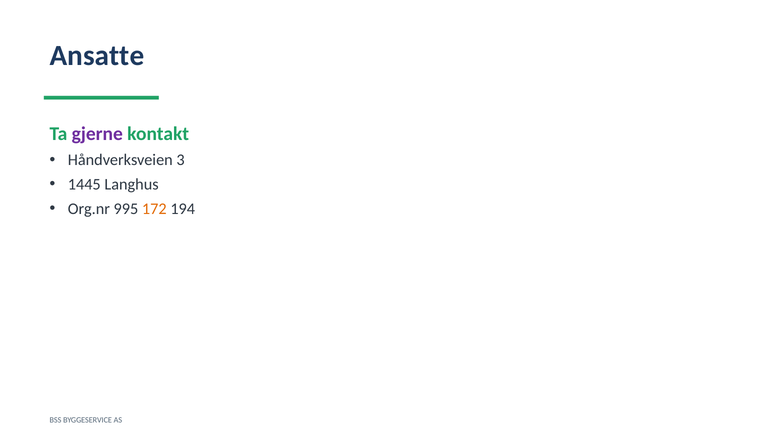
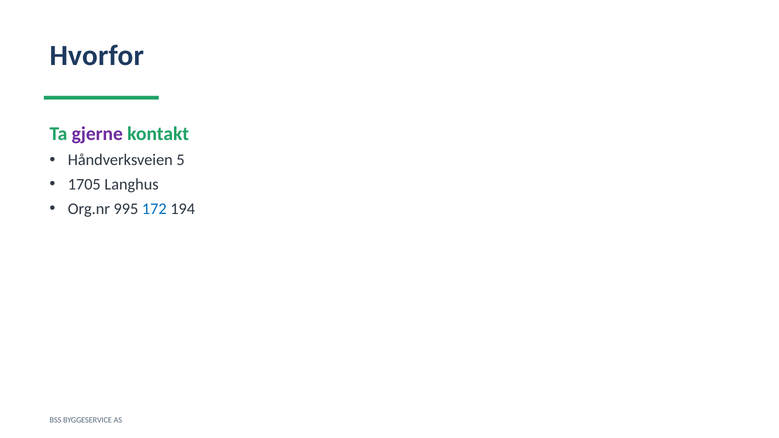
Ansatte: Ansatte -> Hvorfor (97, 56)
3: 3 -> 5 (180, 160)
1445: 1445 -> 1705 (84, 185)
172 colour: orange -> blue (154, 209)
